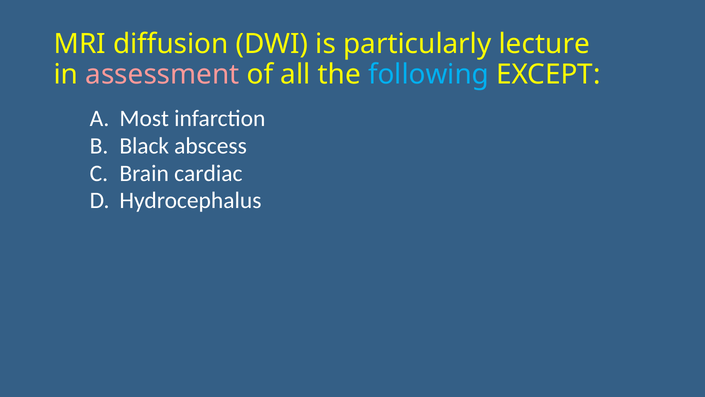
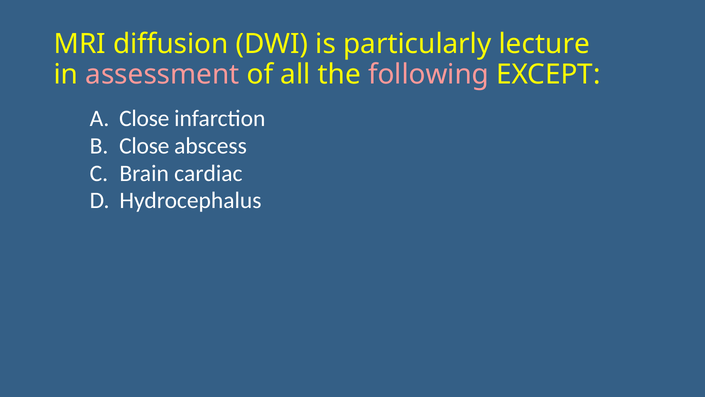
following colour: light blue -> pink (428, 74)
Most: Most -> Close (144, 119)
Black: Black -> Close (144, 146)
